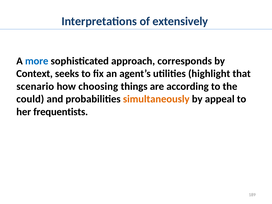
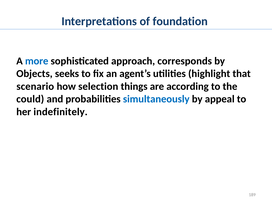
extensively: extensively -> foundation (180, 21)
Context: Context -> Objects (34, 74)
choosing: choosing -> selection (98, 86)
simultaneously colour: orange -> blue (156, 99)
frequentists: frequentists -> indefinitely (61, 112)
